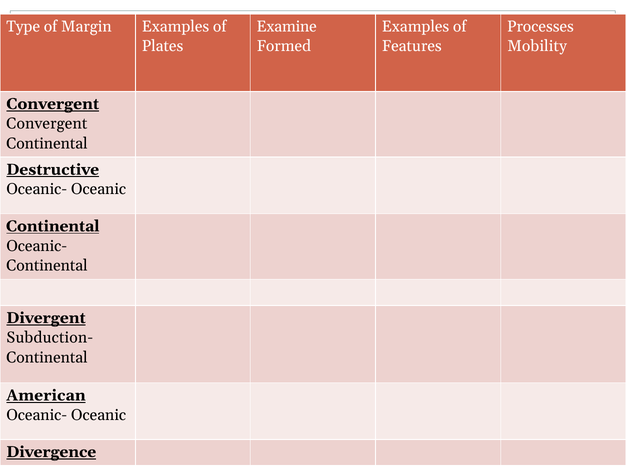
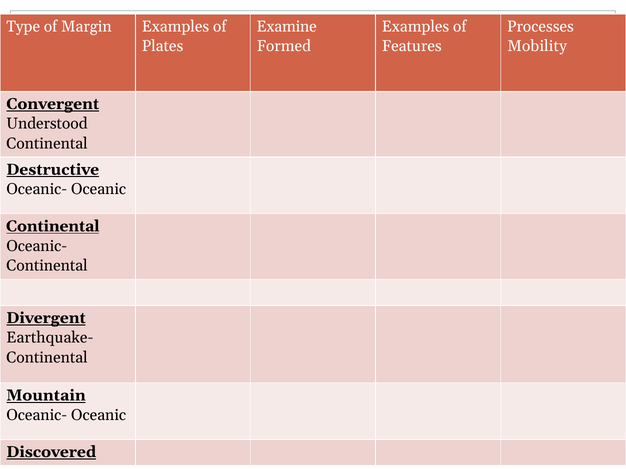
Convergent: Convergent -> Understood (47, 124)
Subduction-: Subduction- -> Earthquake- (50, 338)
American: American -> Mountain (46, 396)
Divergence: Divergence -> Discovered (51, 452)
